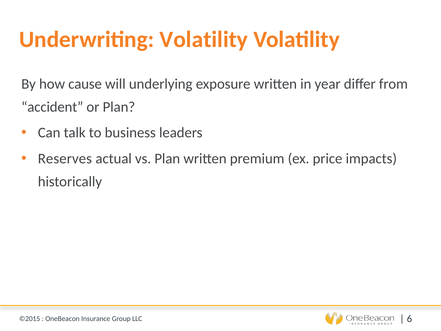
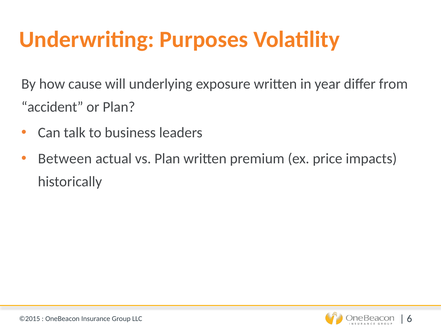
Underwriting Volatility: Volatility -> Purposes (204, 40)
Reserves: Reserves -> Between (65, 159)
